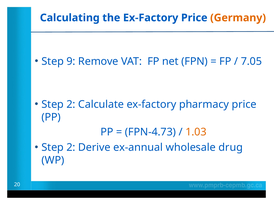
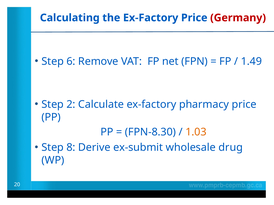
Germany colour: orange -> red (238, 18)
9: 9 -> 6 (71, 62)
7.05: 7.05 -> 1.49 (251, 62)
FPN-4.73: FPN-4.73 -> FPN-8.30 (150, 132)
2: 2 -> 8 (71, 148)
ex-annual: ex-annual -> ex-submit (138, 148)
